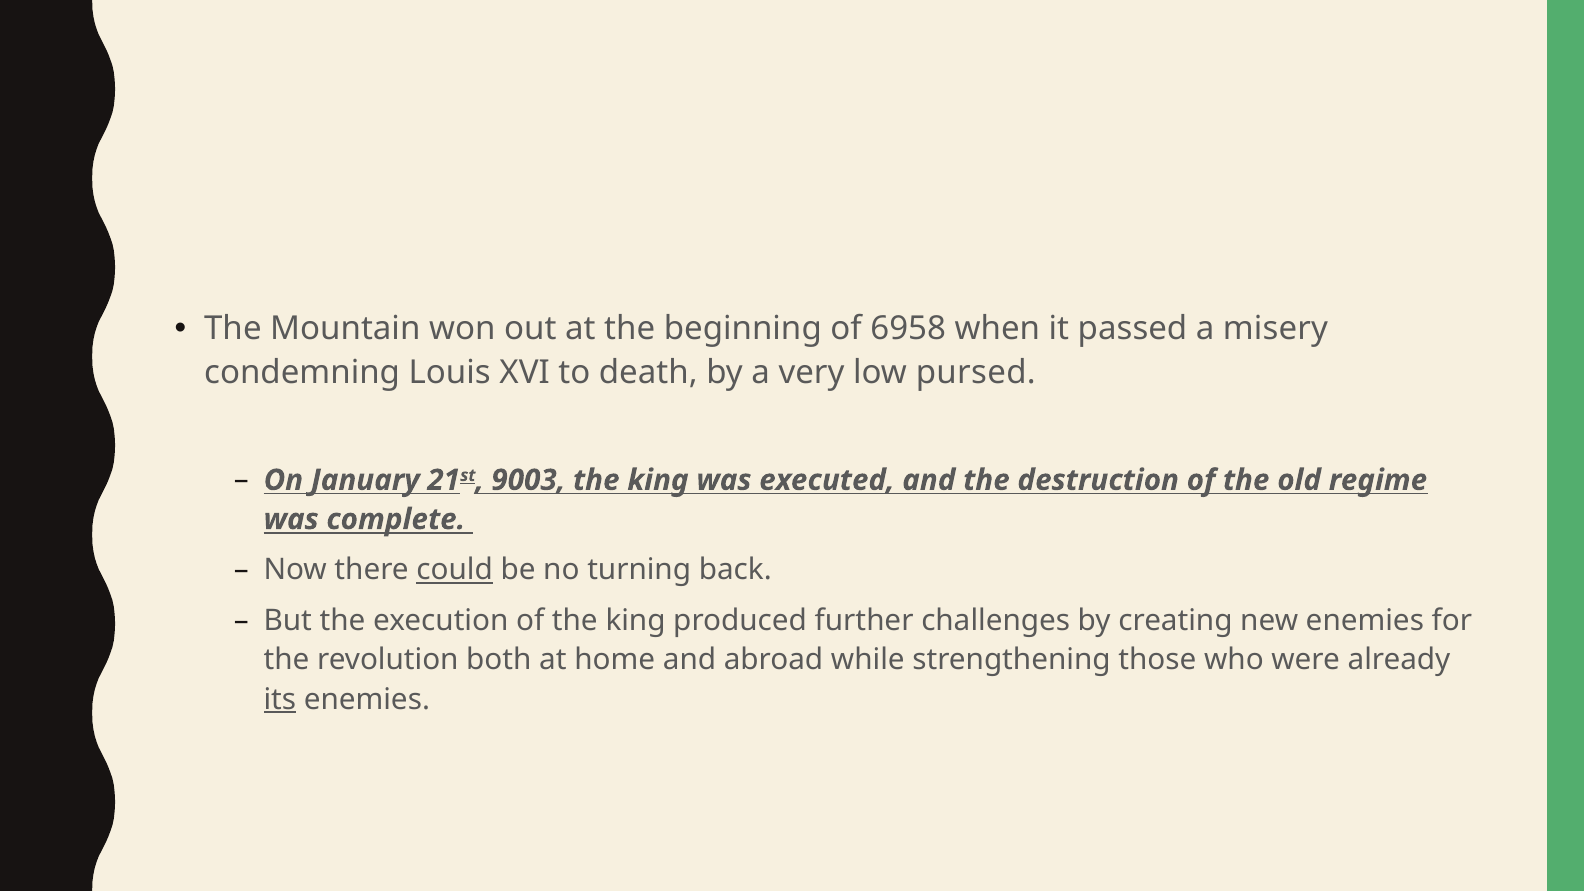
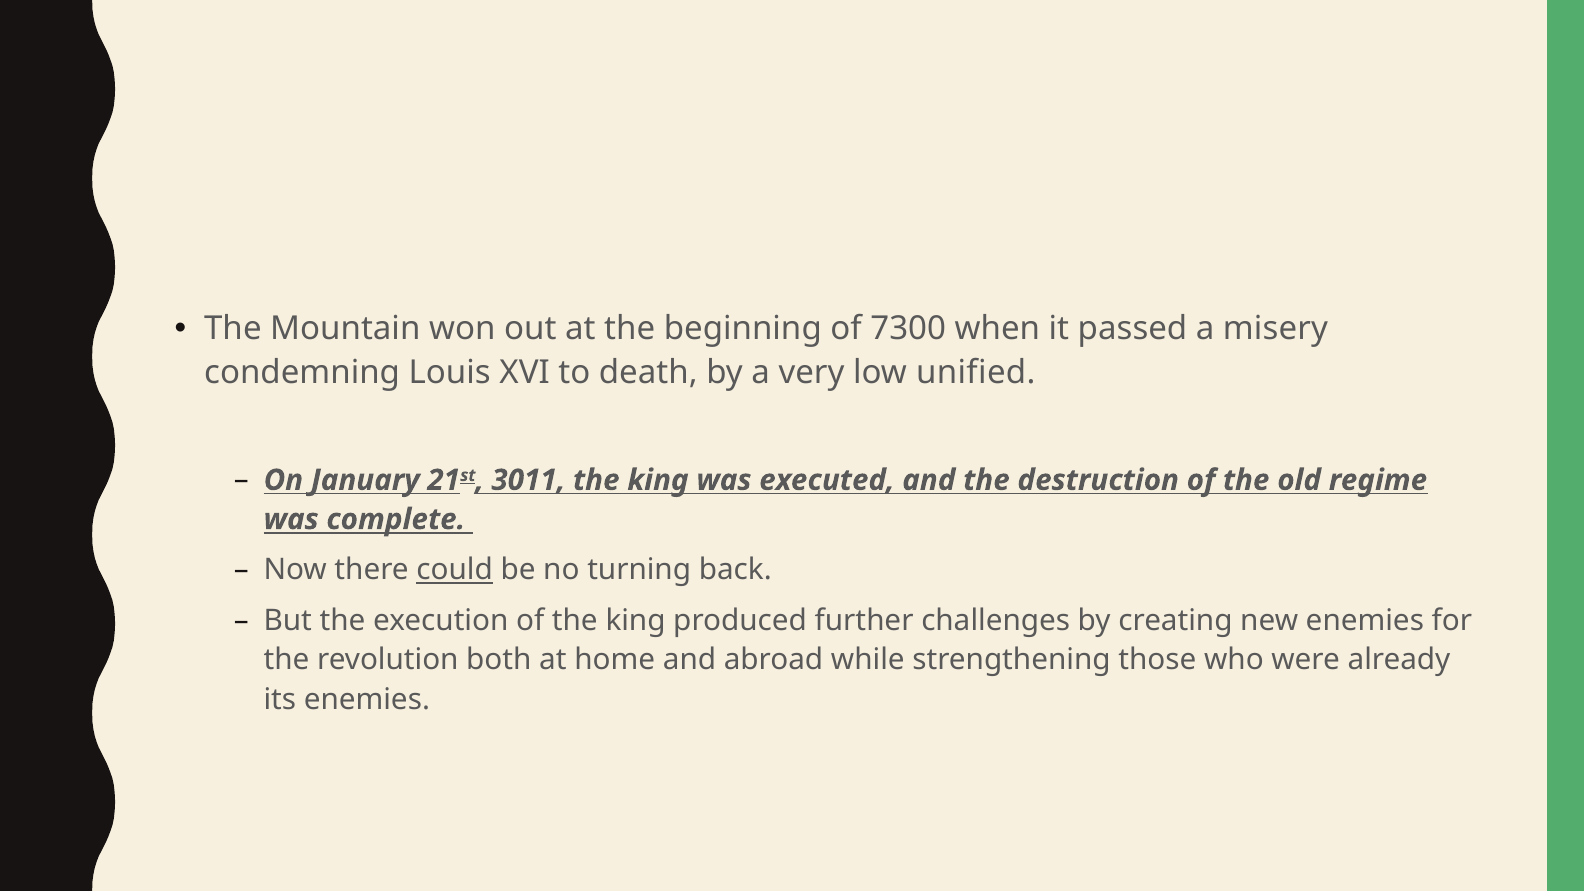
6958: 6958 -> 7300 (908, 329)
pursed: pursed -> unified (976, 373)
9003: 9003 -> 3011 (528, 480)
its underline: present -> none (280, 699)
